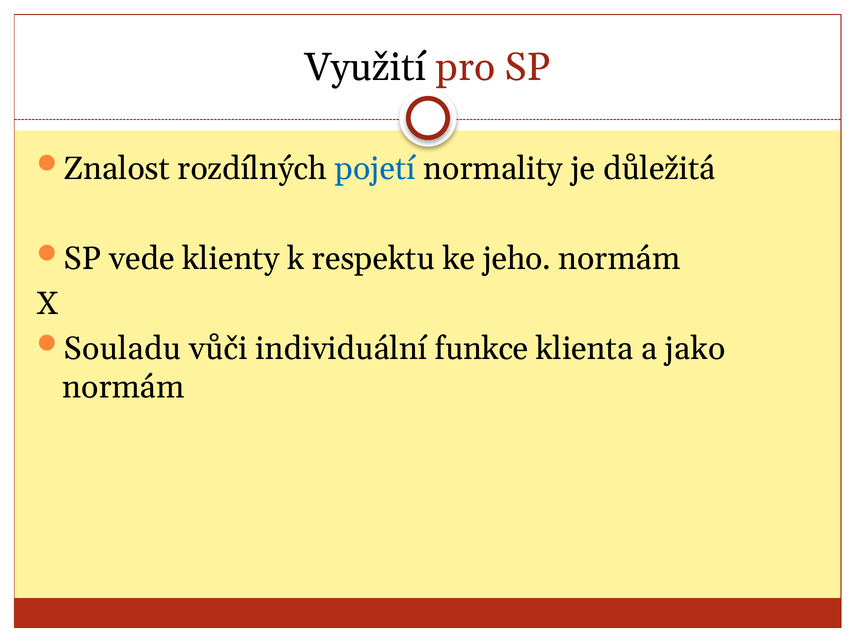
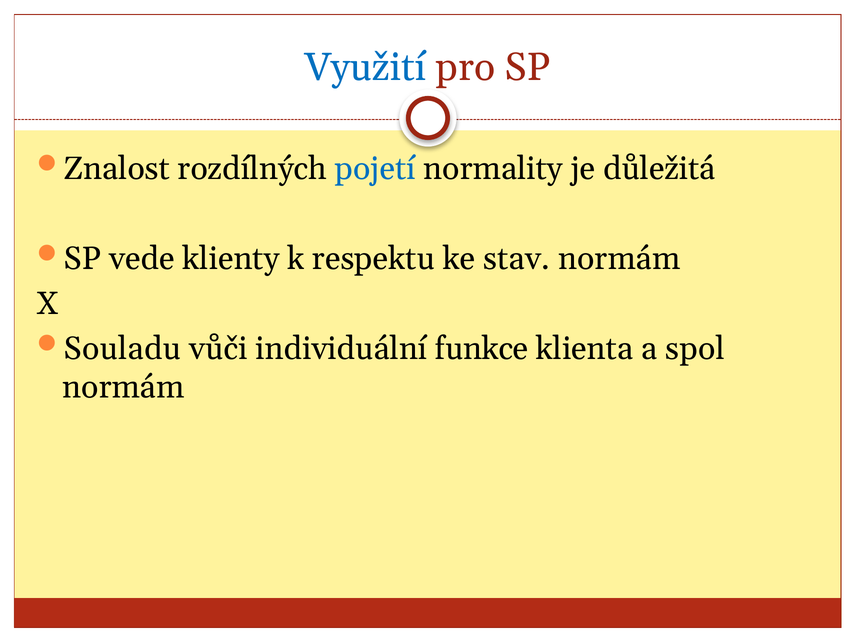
Využití colour: black -> blue (365, 67)
jeho: jeho -> stav (517, 259)
jako: jako -> spol (695, 349)
